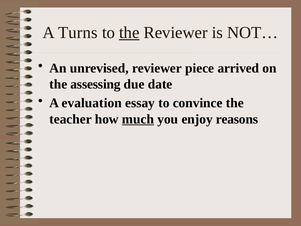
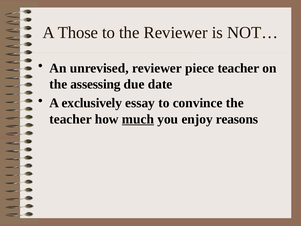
Turns: Turns -> Those (78, 33)
the underline: present -> none (129, 33)
piece arrived: arrived -> teacher (238, 68)
evaluation: evaluation -> exclusively (92, 103)
